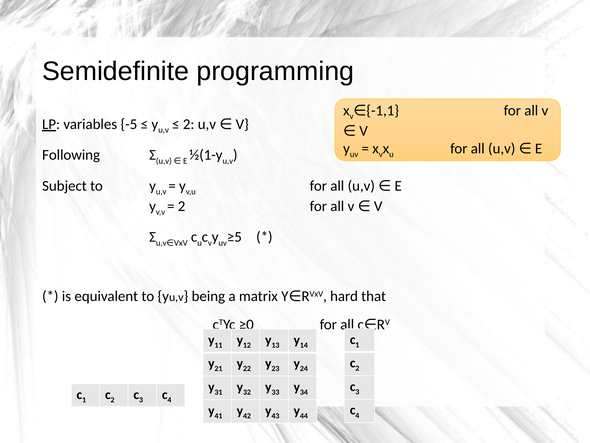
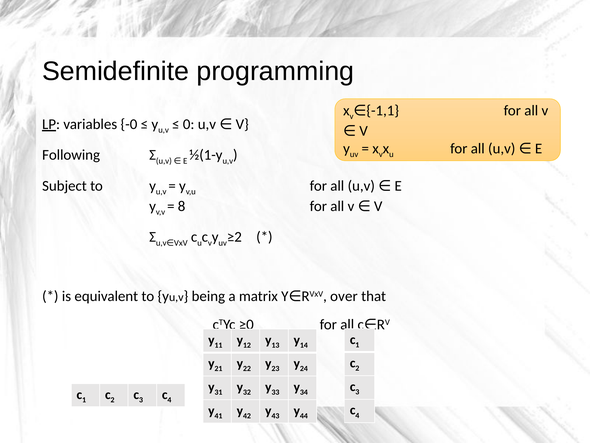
-5: -5 -> -0 (129, 124)
2: 2 -> 0 (189, 124)
2: 2 -> 8 (182, 206)
≥5: ≥5 -> ≥2 (234, 237)
hard: hard -> over (344, 296)
